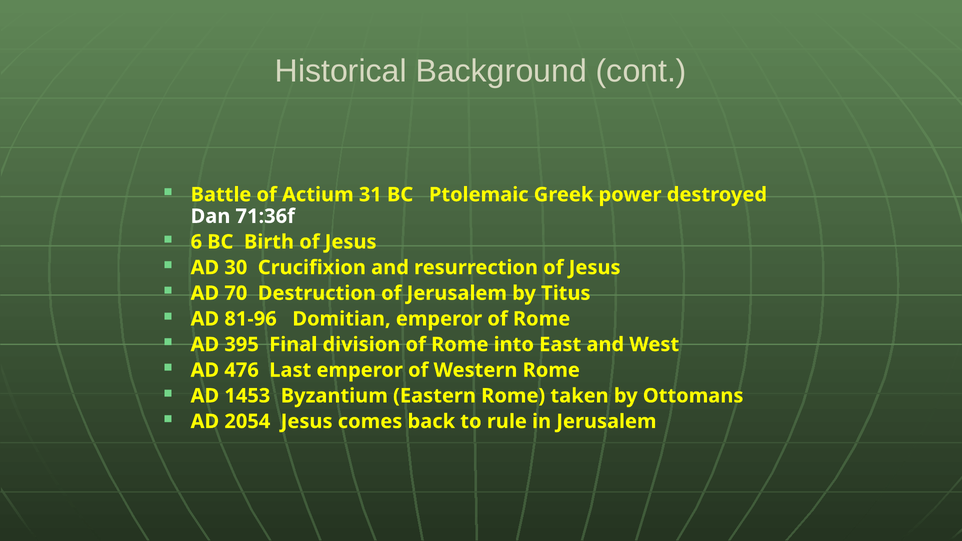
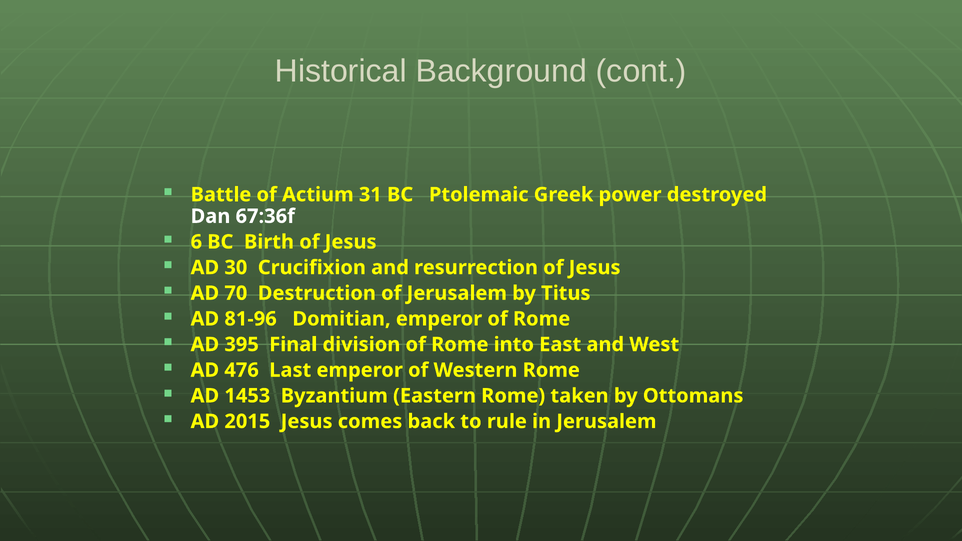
71:36f: 71:36f -> 67:36f (265, 216)
2054: 2054 -> 2015 (247, 422)
